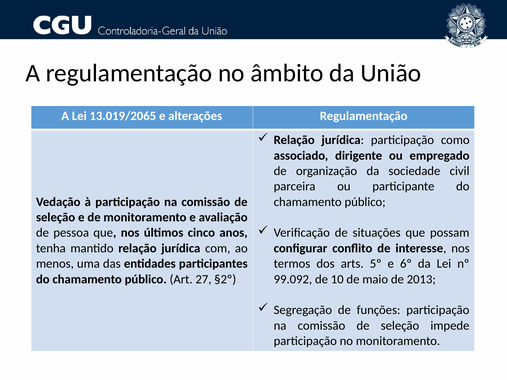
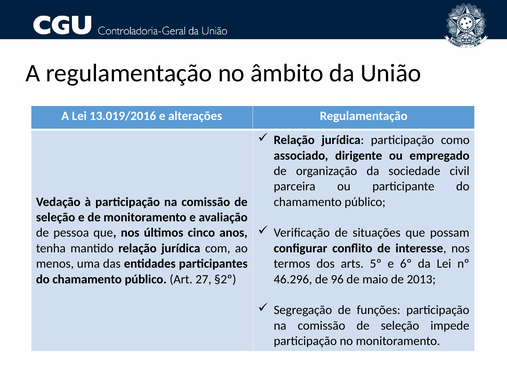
13.019/2065: 13.019/2065 -> 13.019/2016 (123, 116)
99.092: 99.092 -> 46.296 (293, 279)
10: 10 -> 96 (337, 279)
